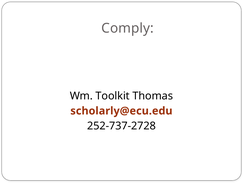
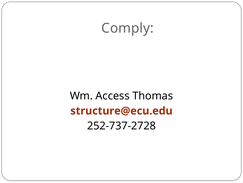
Toolkit: Toolkit -> Access (113, 96)
scholarly@ecu.edu: scholarly@ecu.edu -> structure@ecu.edu (121, 110)
